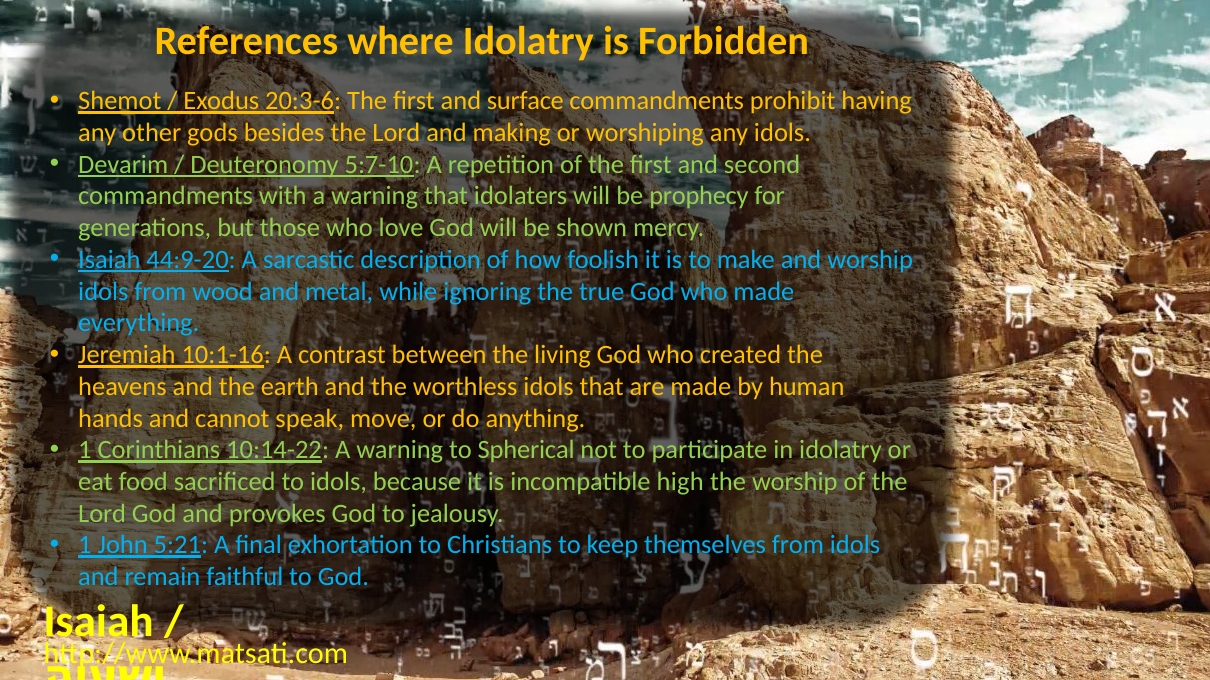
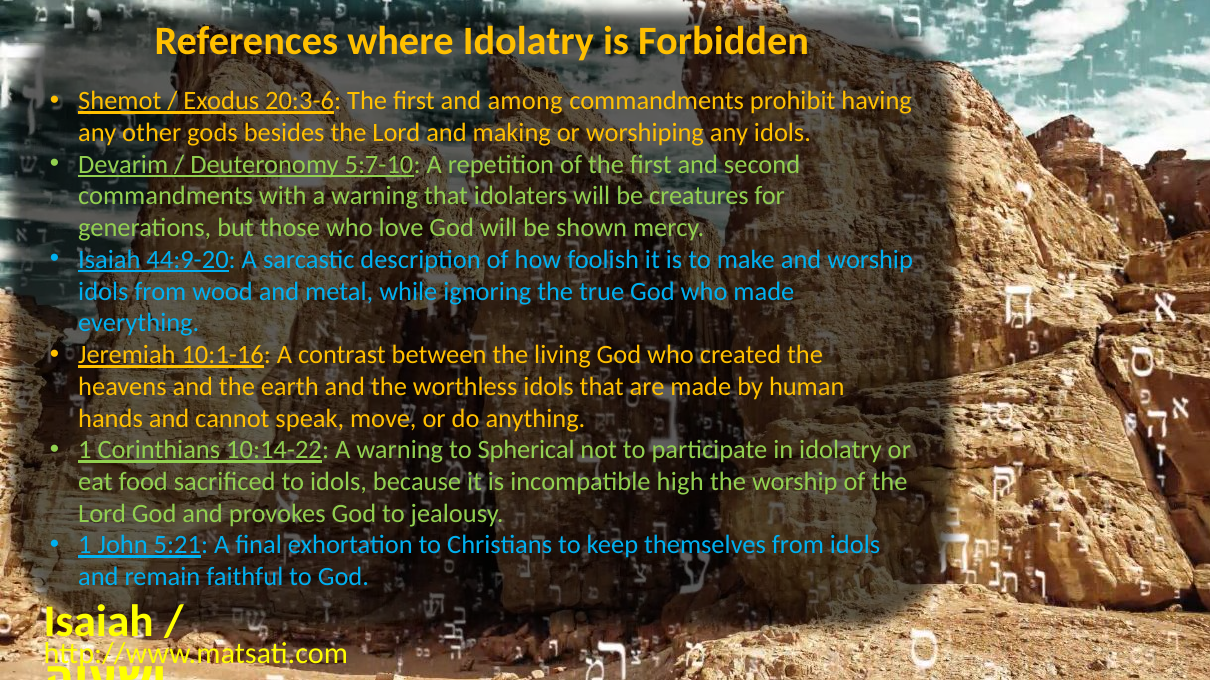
surface: surface -> among (525, 101)
prophecy: prophecy -> creatures (699, 196)
